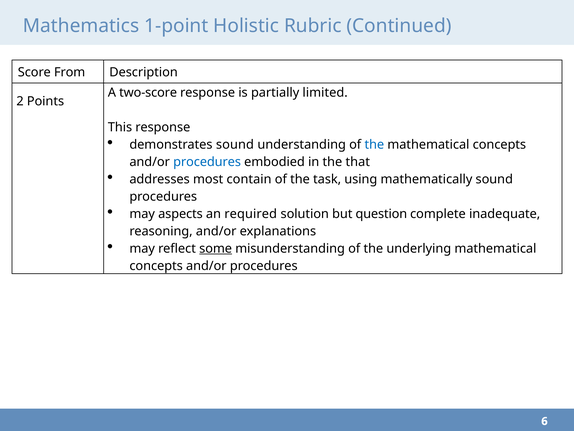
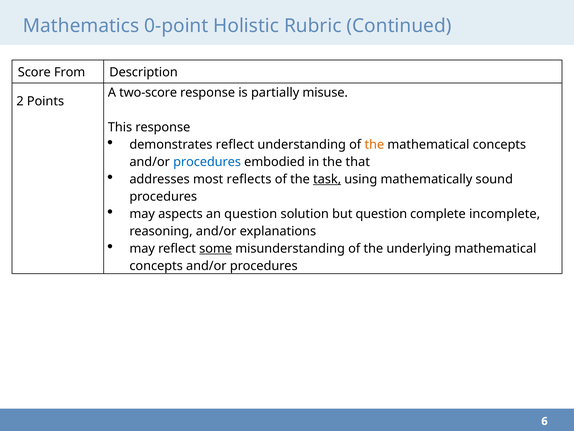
1-point: 1-point -> 0-point (176, 26)
limited: limited -> misuse (325, 92)
demonstrates sound: sound -> reflect (235, 144)
the colour: blue -> orange (374, 144)
contain: contain -> reflects (249, 179)
task underline: none -> present (327, 179)
an required: required -> question (251, 214)
inadequate: inadequate -> incomplete (505, 214)
